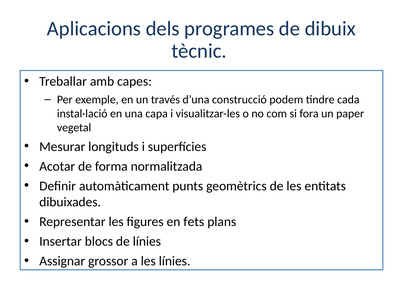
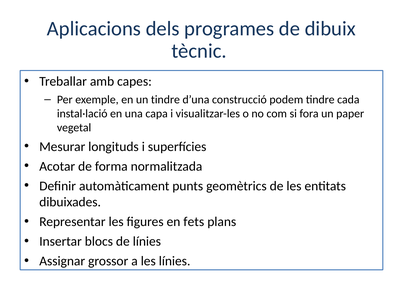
un través: través -> tindre (165, 100)
